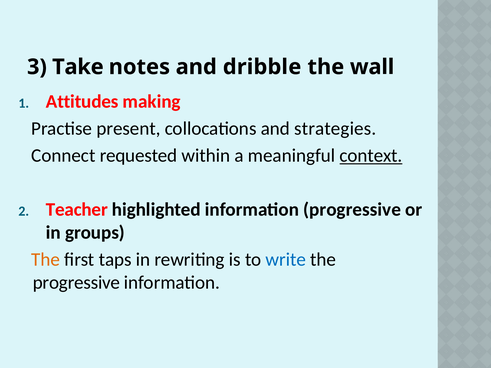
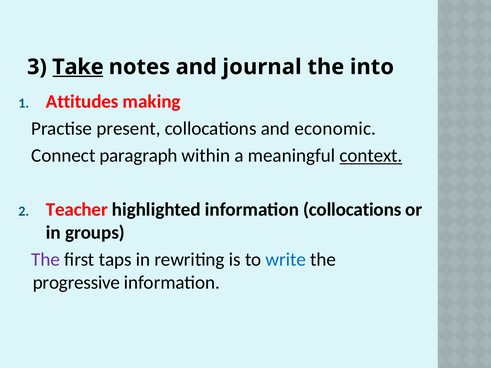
Take underline: none -> present (78, 67)
dribble: dribble -> journal (262, 67)
wall: wall -> into (372, 67)
strategies: strategies -> economic (335, 129)
requested: requested -> paragraph (139, 156)
information progressive: progressive -> collocations (352, 210)
The colour: orange -> purple (46, 260)
